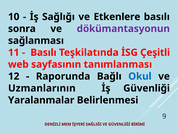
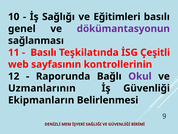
Etkenlere: Etkenlere -> Eğitimleri (117, 17)
sonra: sonra -> genel (22, 29)
tanımlanması: tanımlanması -> kontrollerinin (118, 64)
Okul colour: blue -> purple (140, 76)
Yaralanmalar: Yaralanmalar -> Ekipmanların (41, 100)
